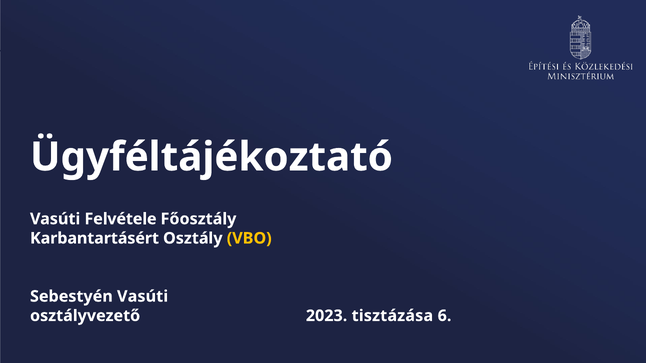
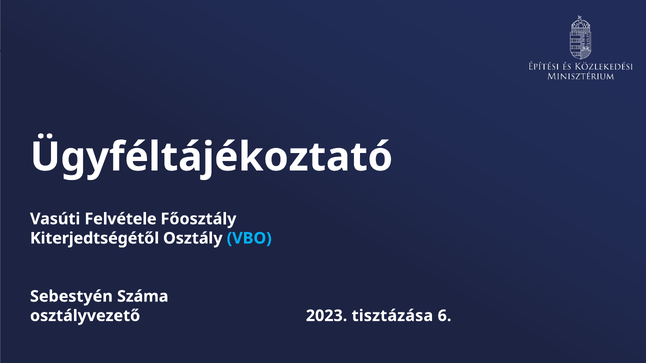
Karbantartásért: Karbantartásért -> Kiterjedtségétől (94, 239)
VBO colour: yellow -> light blue (249, 239)
Sebestyén Vasúti: Vasúti -> Száma (143, 297)
